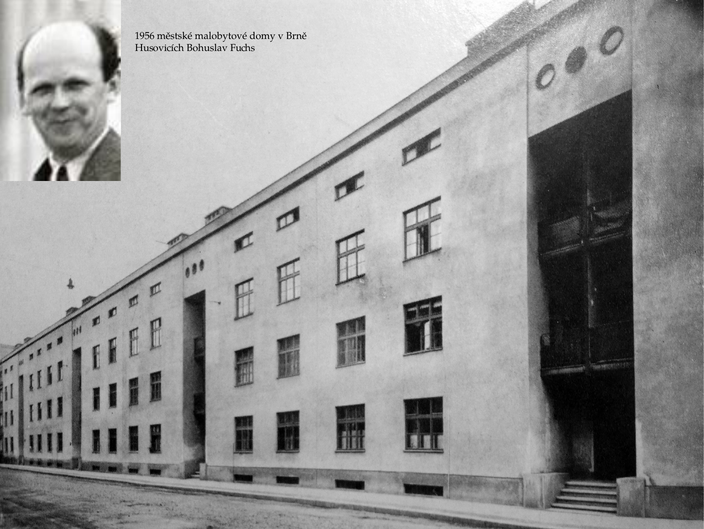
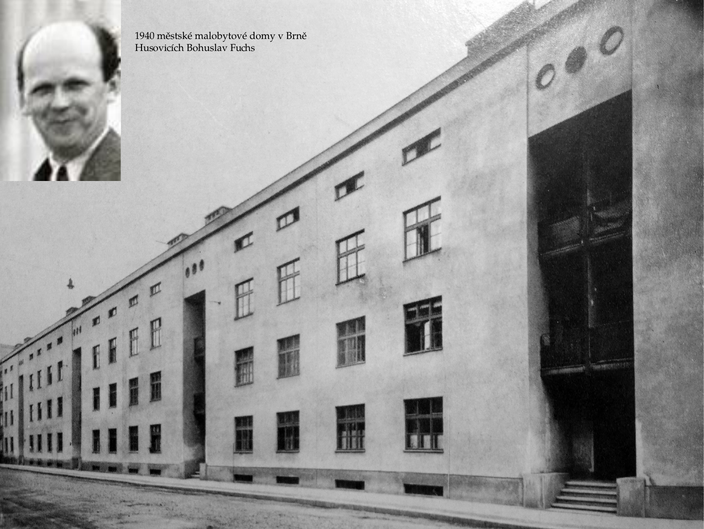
1956: 1956 -> 1940 (145, 36)
